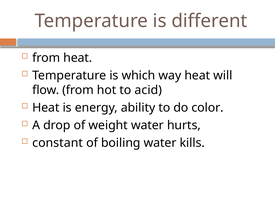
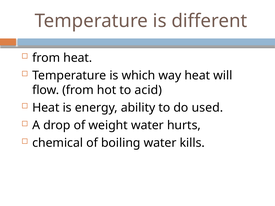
color: color -> used (207, 108)
constant: constant -> chemical (58, 143)
